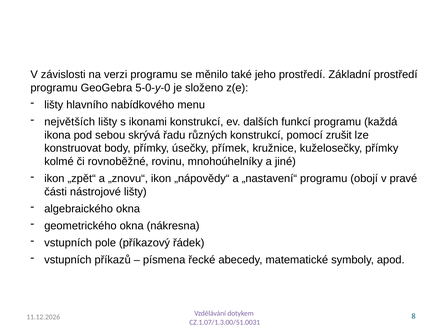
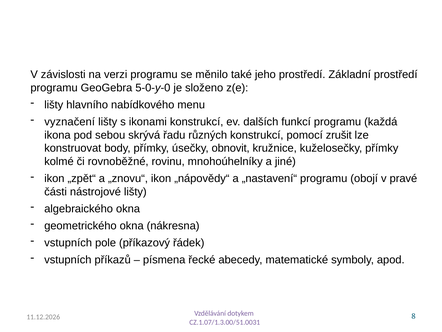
největších: největších -> vyznačení (70, 122)
přímek: přímek -> obnovit (231, 148)
